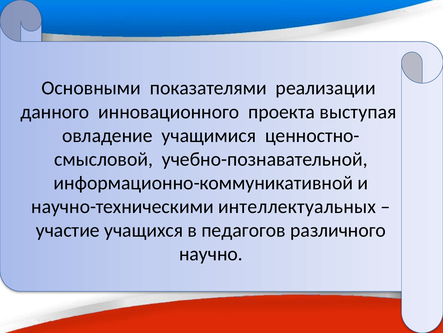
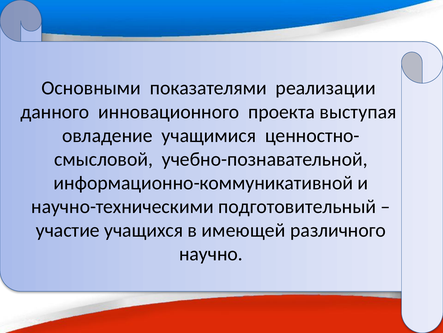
интеллектуальных: интеллектуальных -> подготовительный (297, 206)
педагогов: педагогов -> имеющей (243, 230)
